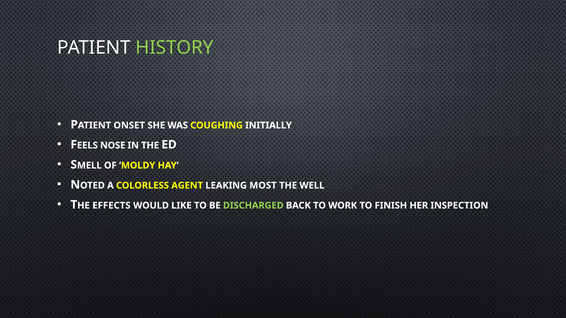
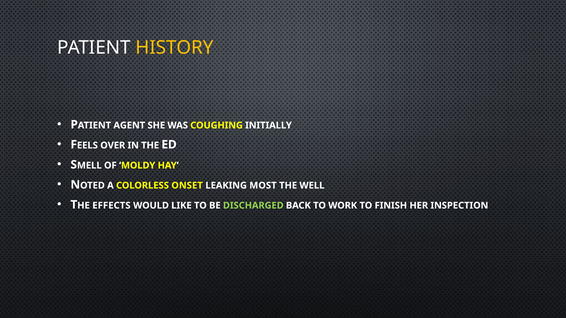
HISTORY colour: light green -> yellow (175, 48)
ONSET: ONSET -> AGENT (129, 125)
NOSE: NOSE -> OVER (113, 146)
AGENT: AGENT -> ONSET (187, 186)
